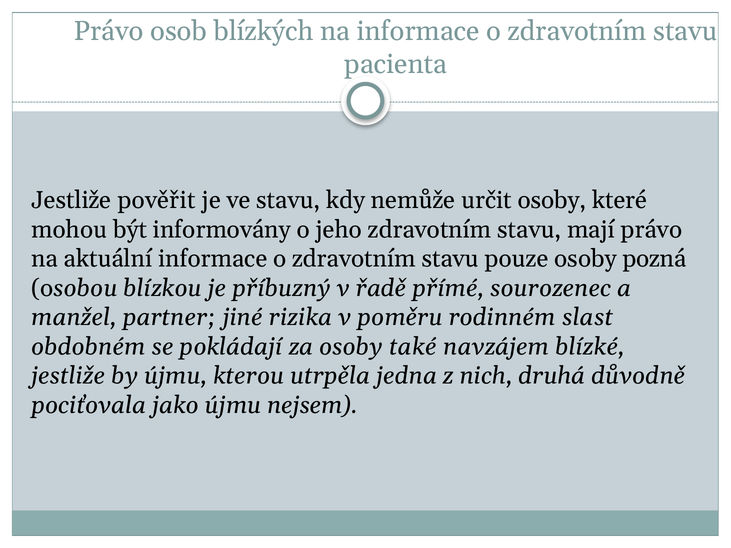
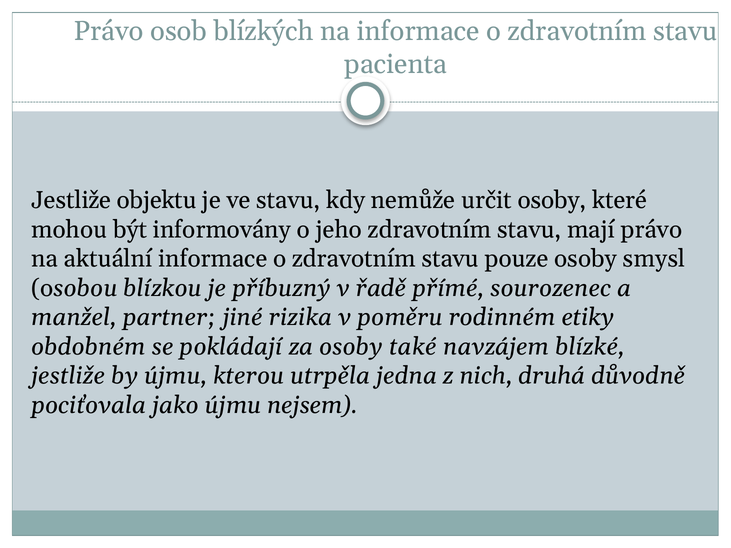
pověřit: pověřit -> objektu (157, 200)
pozná: pozná -> smysl (654, 259)
slast: slast -> etiky (588, 317)
